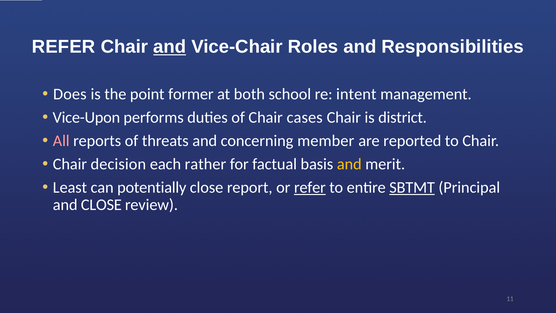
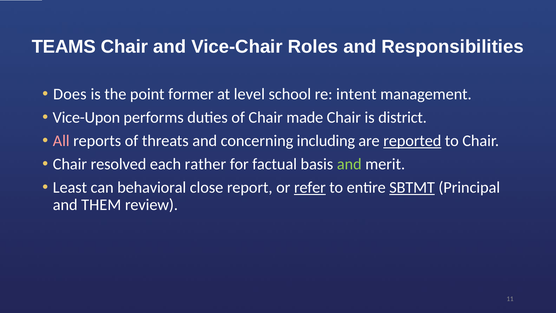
REFER: REFER -> TEAMS (64, 47)
and underline: present -> none (170, 47)
both: both -> level (249, 94)
cases: cases -> made (305, 117)
member: member -> including (326, 141)
reported underline: none -> present (412, 141)
decision: decision -> resolved (118, 164)
and colour: yellow -> light green (349, 164)
potentially: potentially -> behavioral (152, 187)
and CLOSE: CLOSE -> THEM (101, 205)
